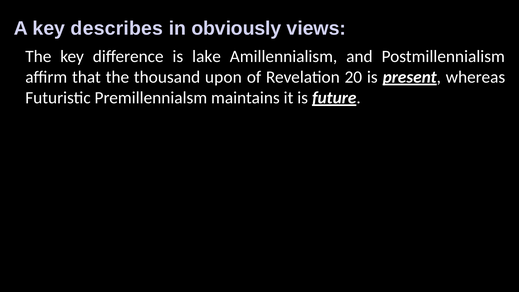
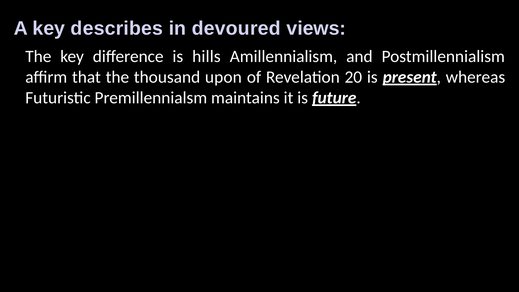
obviously: obviously -> devoured (236, 29)
lake: lake -> hills (206, 56)
